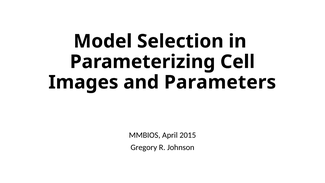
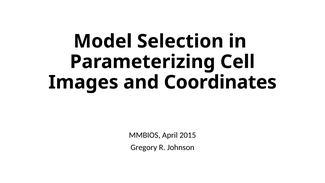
Parameters: Parameters -> Coordinates (220, 82)
